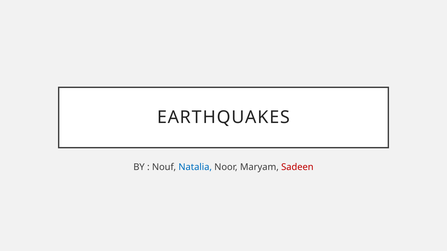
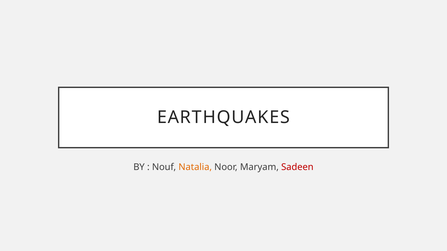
Natalia colour: blue -> orange (195, 167)
